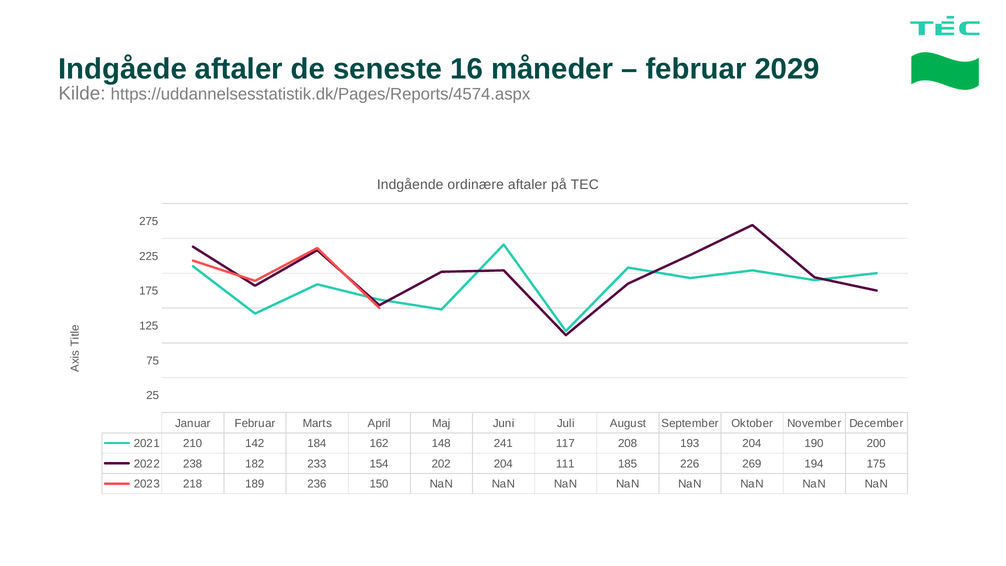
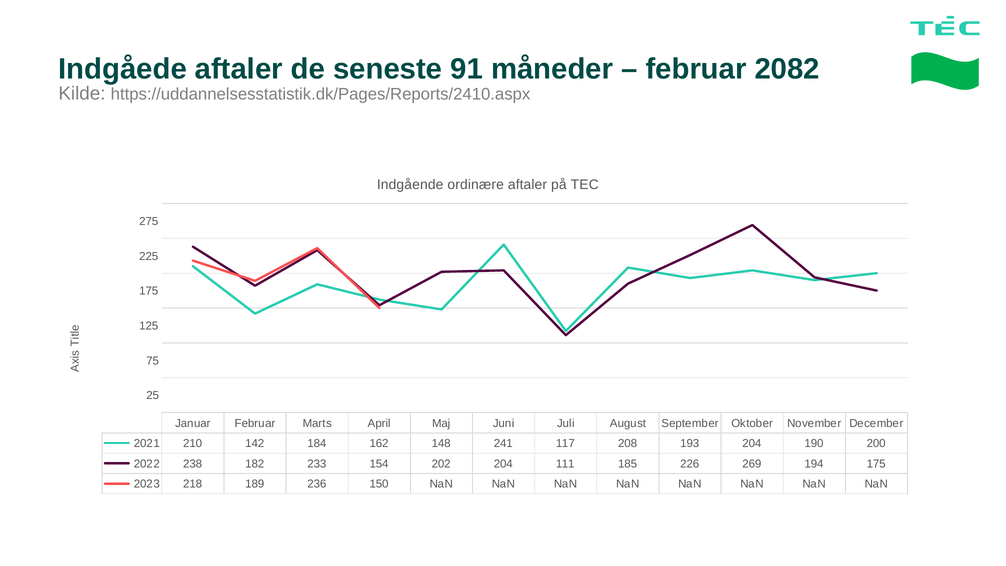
16: 16 -> 91 (467, 69)
2029: 2029 -> 2082 (787, 69)
https://uddannelsesstatistik.dk/Pages/Reports/4574.aspx: https://uddannelsesstatistik.dk/Pages/Reports/4574.aspx -> https://uddannelsesstatistik.dk/Pages/Reports/2410.aspx (321, 94)
